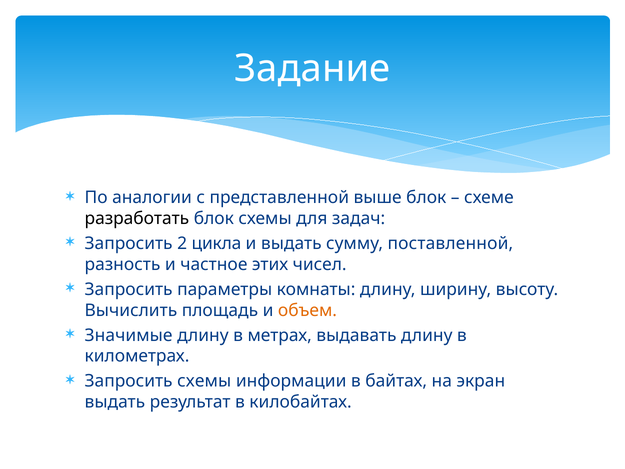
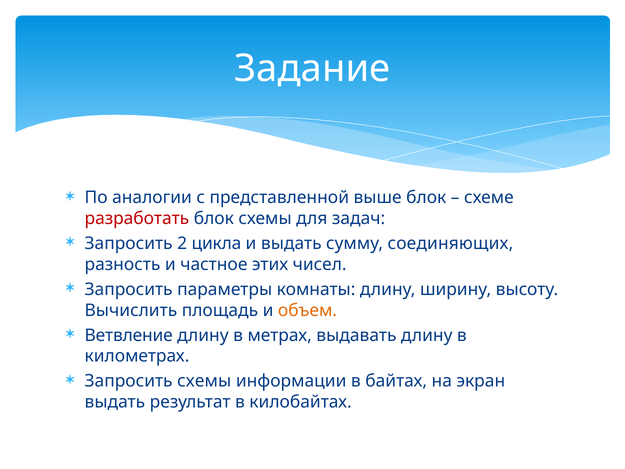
разработать colour: black -> red (137, 218)
поставленной: поставленной -> соединяющих (450, 243)
Значимые: Значимые -> Ветвление (129, 335)
